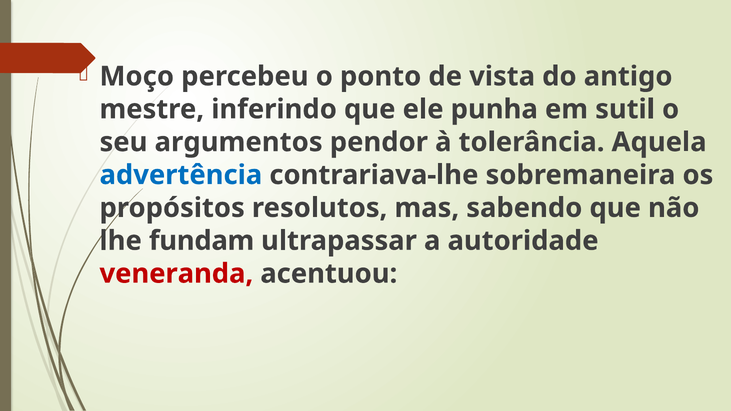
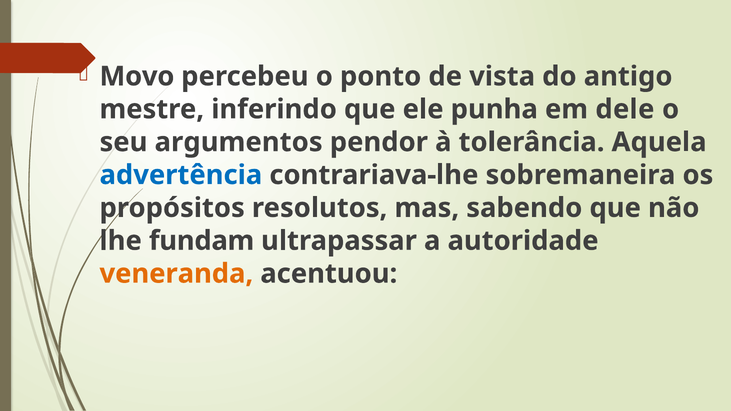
Moço: Moço -> Movo (137, 76)
sutil: sutil -> dele (625, 109)
veneranda colour: red -> orange (176, 274)
